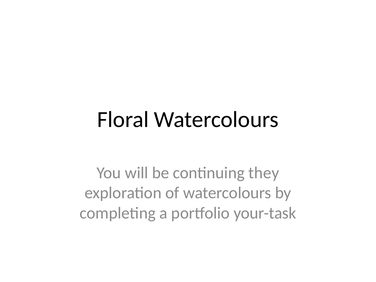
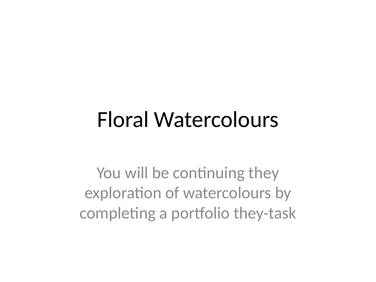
your-task: your-task -> they-task (265, 213)
